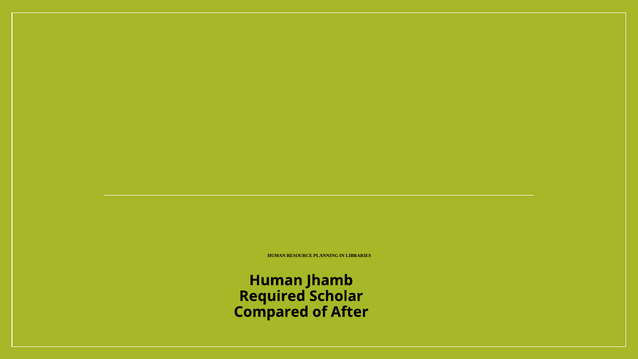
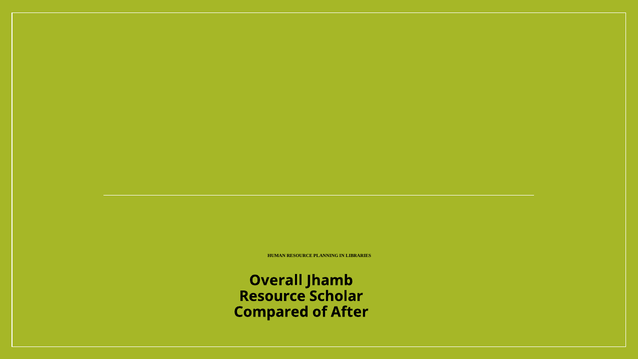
Human: Human -> Overall (276, 280)
Required: Required -> Resource (272, 296)
